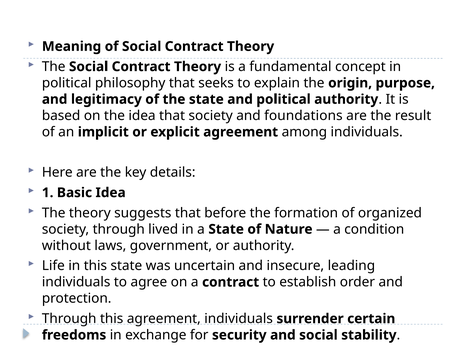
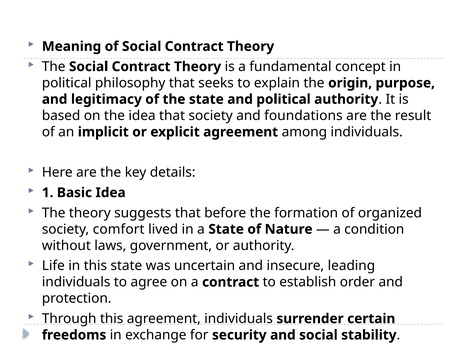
society through: through -> comfort (119, 229)
